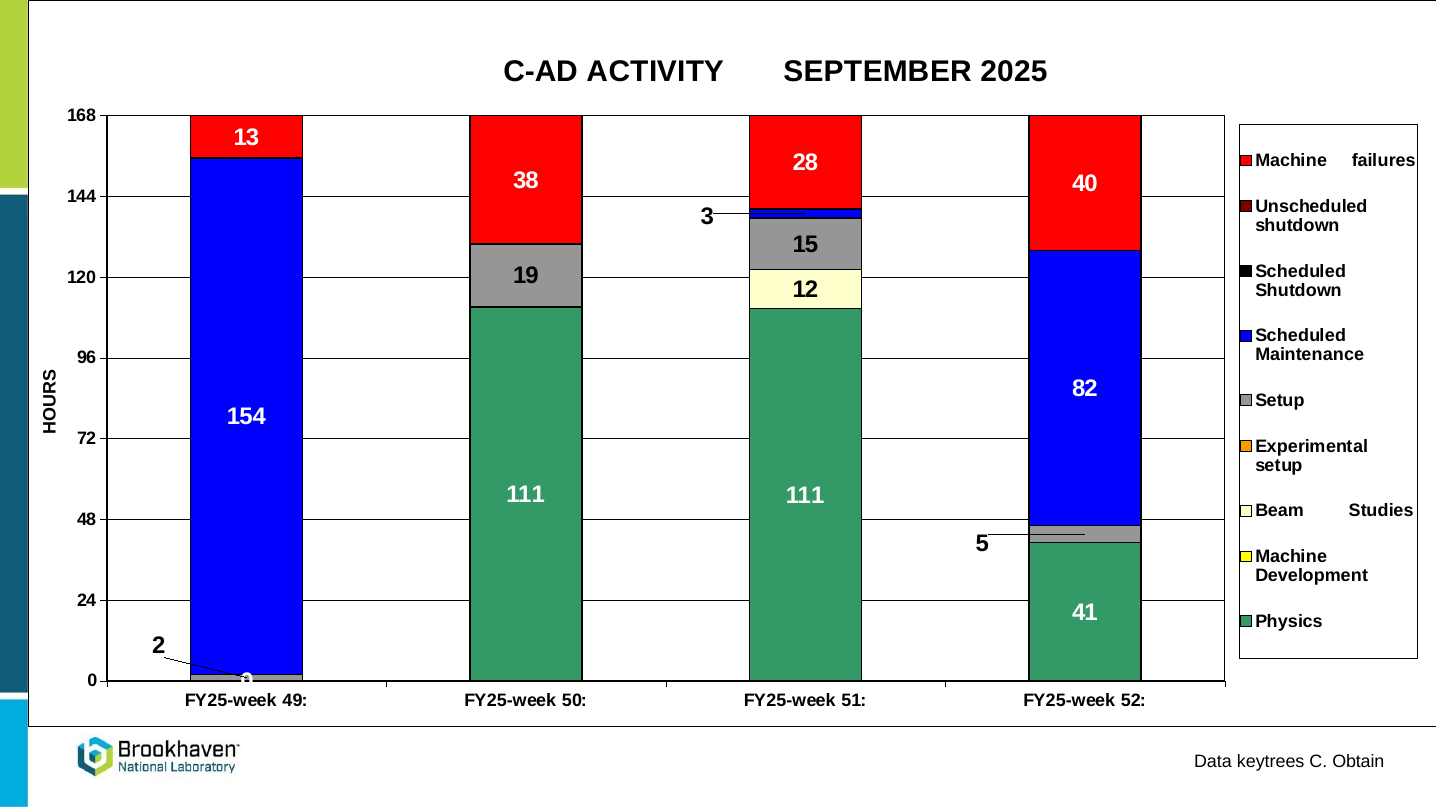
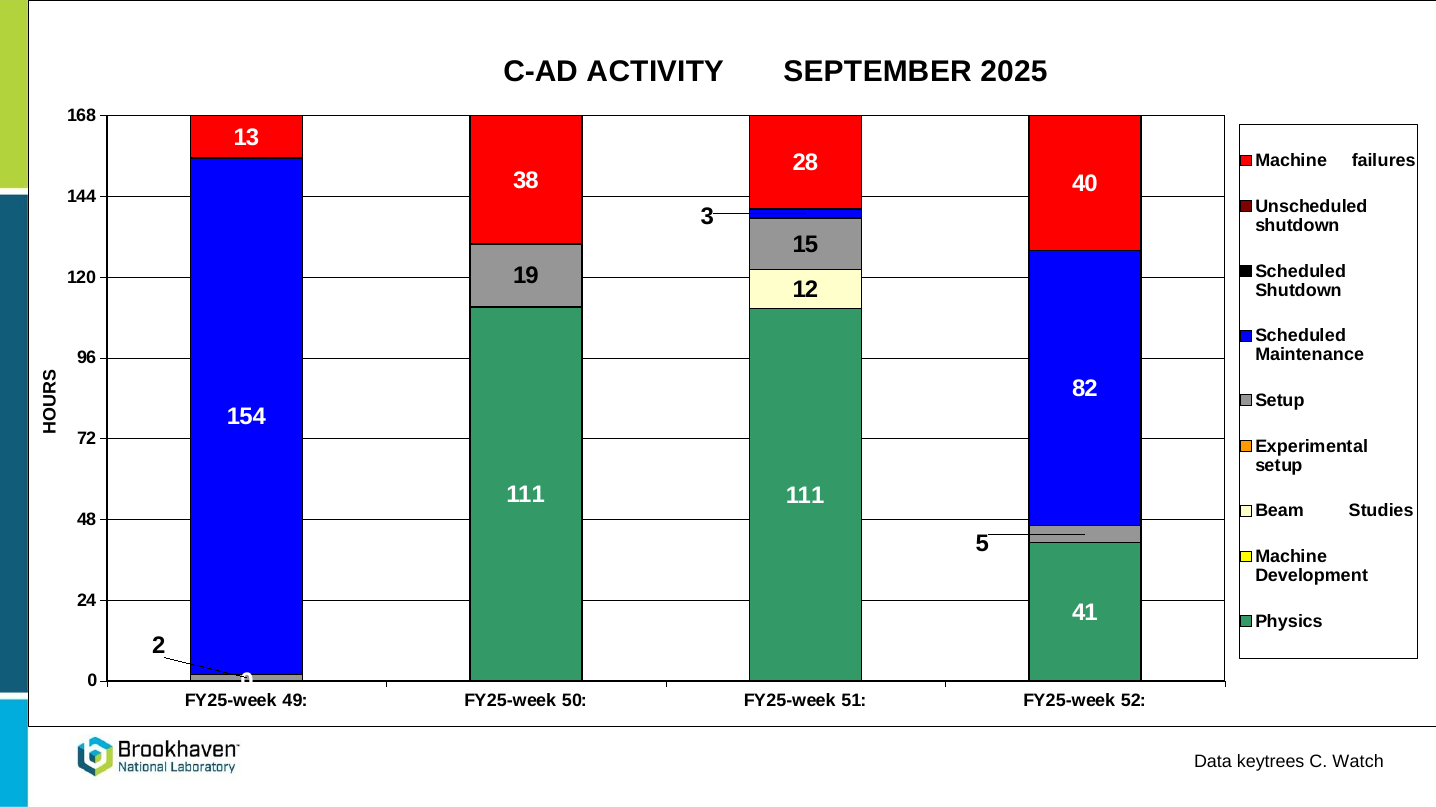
Obtain: Obtain -> Watch (1358, 762)
